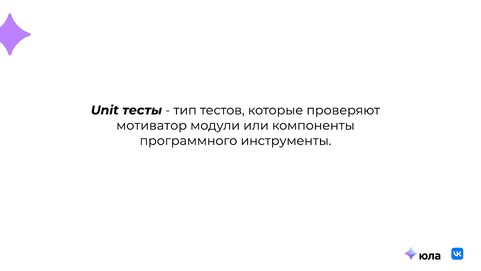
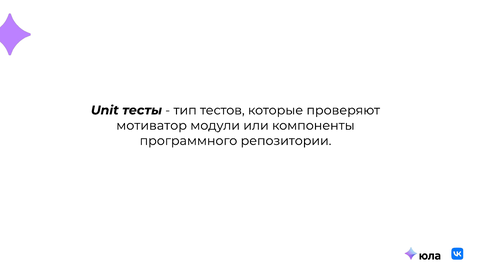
инструменты: инструменты -> репозитории (286, 141)
